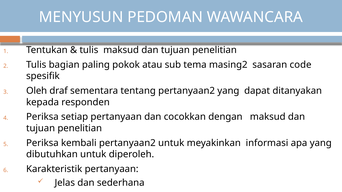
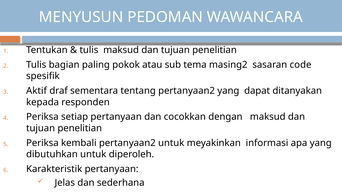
Oleh: Oleh -> Aktif (37, 91)
